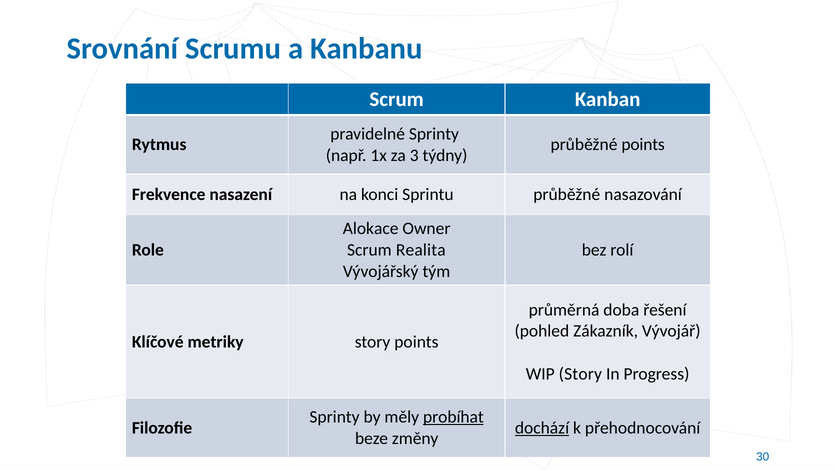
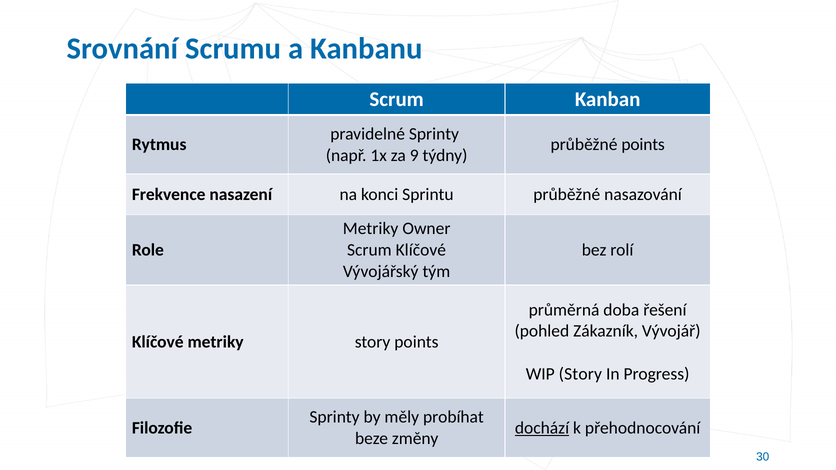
3: 3 -> 9 (414, 155)
Alokace: Alokace -> Metriky (371, 229)
Scrum Realita: Realita -> Klíčové (421, 250)
probíhat underline: present -> none (453, 417)
